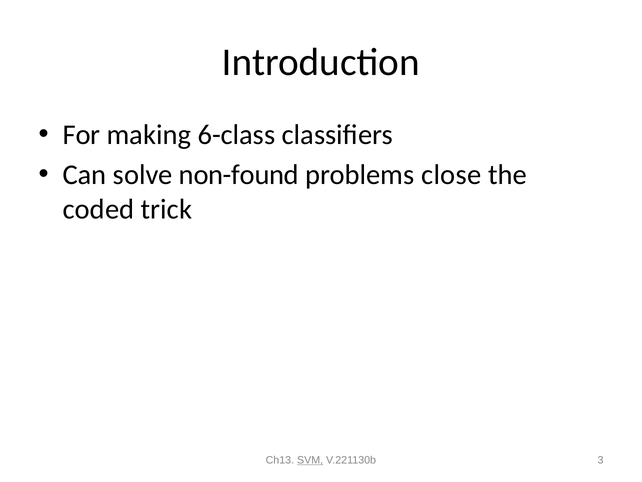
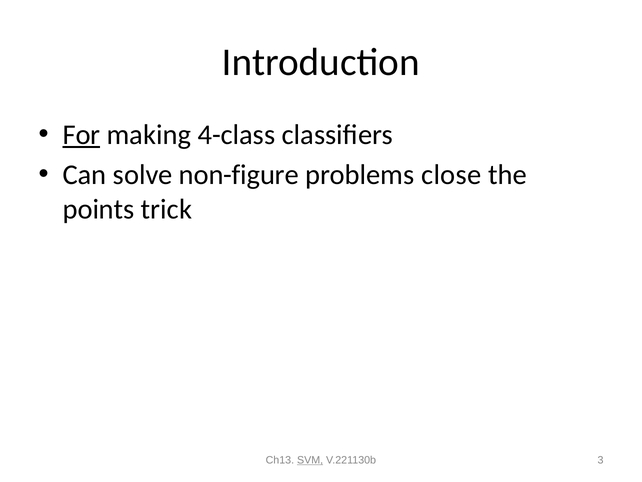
For underline: none -> present (81, 135)
6-class: 6-class -> 4-class (236, 135)
non-found: non-found -> non-figure (239, 175)
coded: coded -> points (99, 209)
